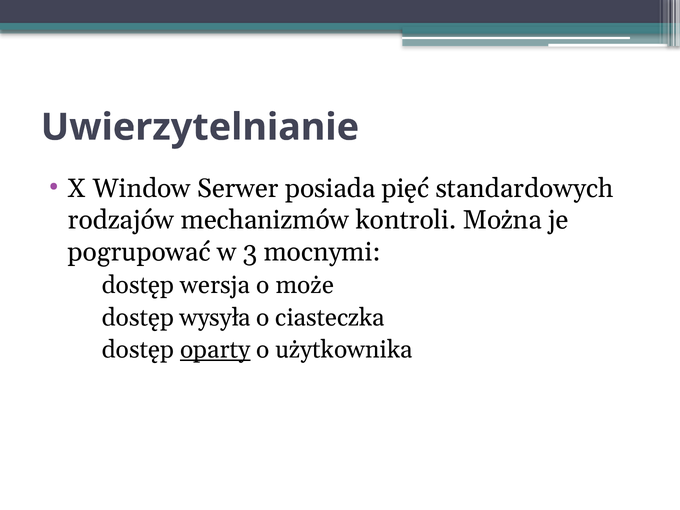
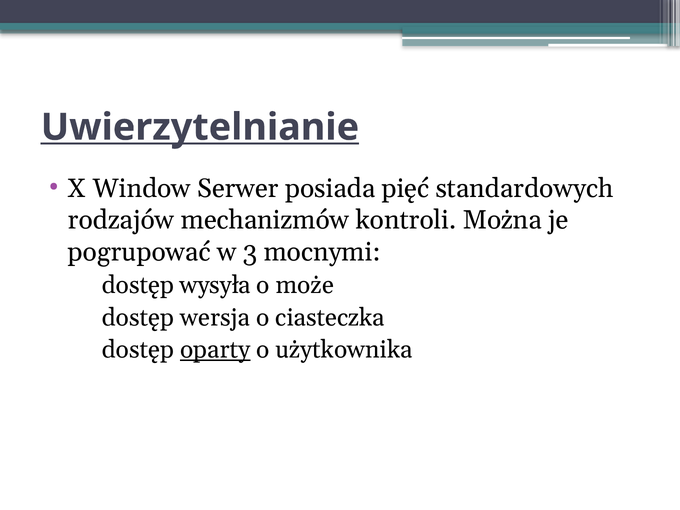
Uwierzytelnianie underline: none -> present (200, 127)
wersja: wersja -> wysyła (215, 285)
wysyła: wysyła -> wersja (215, 317)
